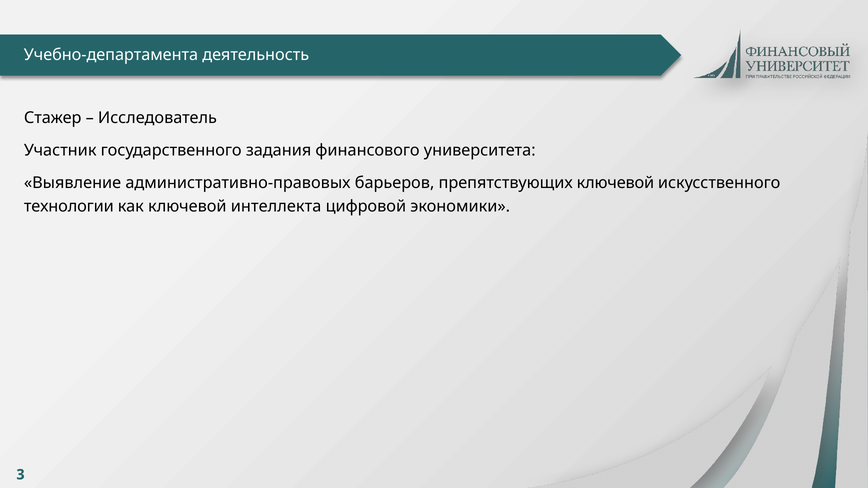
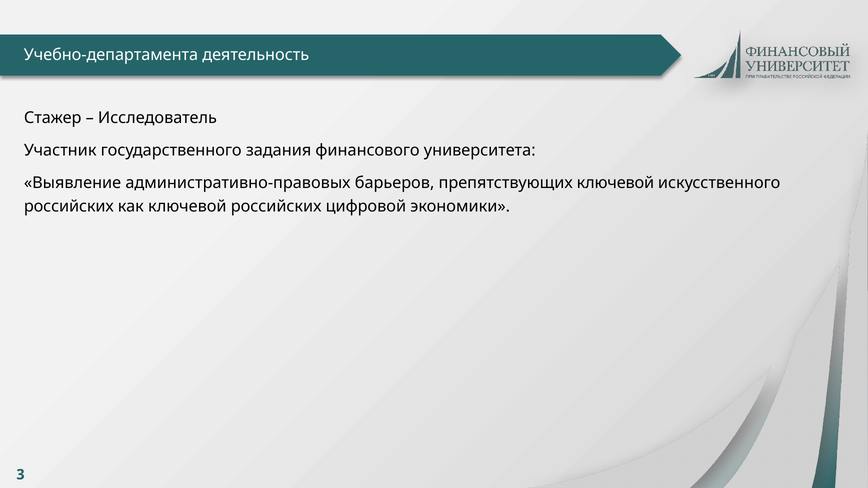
технологии: технологии -> российских (69, 206)
ключевой интеллекта: интеллекта -> российских (276, 206)
